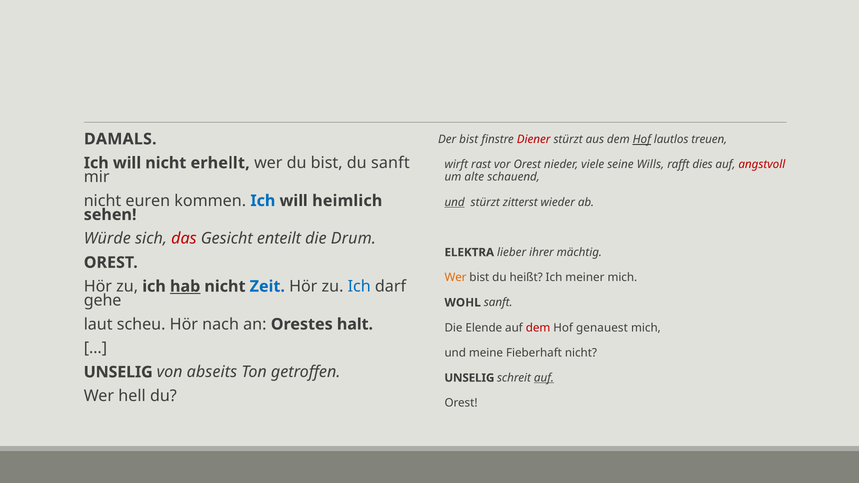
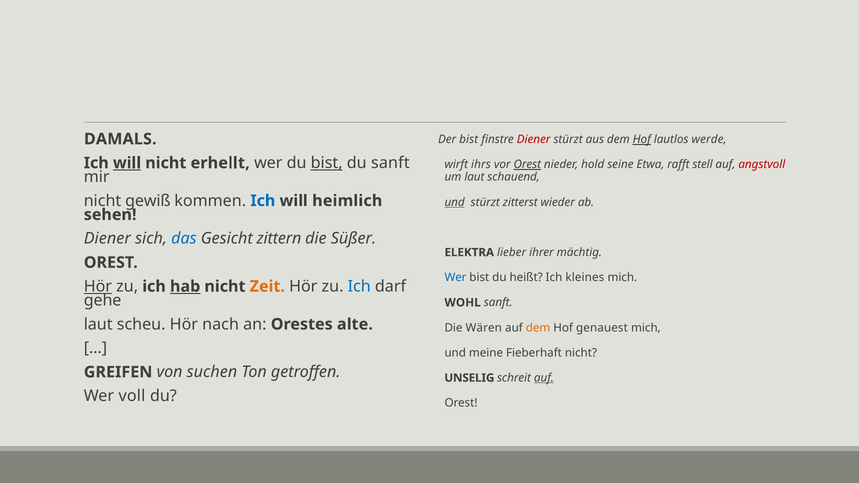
treuen: treuen -> werde (709, 139)
will underline: none -> present (127, 163)
bist underline: none -> present (327, 163)
rast: rast -> ihrs (481, 165)
Orest underline: none -> present (527, 165)
viele: viele -> hold (593, 165)
Wills: Wills -> Etwa (650, 165)
dies: dies -> stell (703, 165)
um alte: alte -> laut (474, 177)
euren: euren -> gewiß (148, 201)
Würde: Würde -> Diener (107, 239)
das colour: red -> blue (184, 239)
enteilt: enteilt -> zittern (279, 239)
Drum: Drum -> Süßer (353, 239)
Wer colour: orange -> blue (456, 278)
meiner: meiner -> kleines (585, 278)
Hör underline: none -> present (98, 287)
Zeit colour: blue -> orange (267, 287)
halt: halt -> alte (355, 324)
Elende: Elende -> Wären (484, 328)
dem colour: red -> orange (538, 328)
UNSELIG: UNSELIG -> GREIFEN (118, 372)
abseits: abseits -> suchen (212, 372)
hell: hell -> voll (132, 396)
